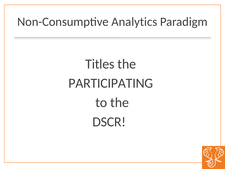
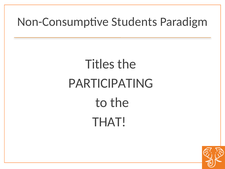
Analytics: Analytics -> Students (134, 22)
DSCR: DSCR -> THAT (109, 122)
